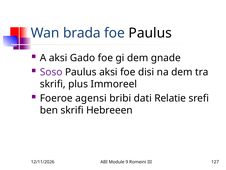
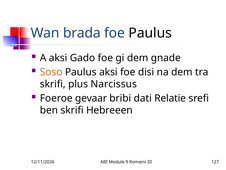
Soso colour: purple -> orange (51, 72)
Immoreel: Immoreel -> Narcissus (114, 84)
agensi: agensi -> gevaar (91, 98)
